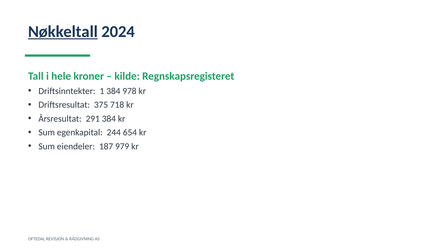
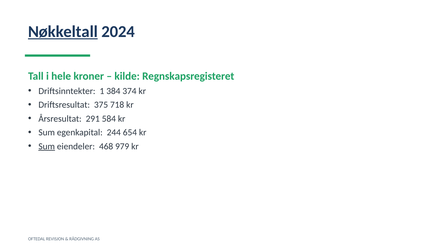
978: 978 -> 374 (129, 91)
291 384: 384 -> 584 (109, 119)
Sum underline: none -> present (47, 146)
187: 187 -> 468 (106, 146)
